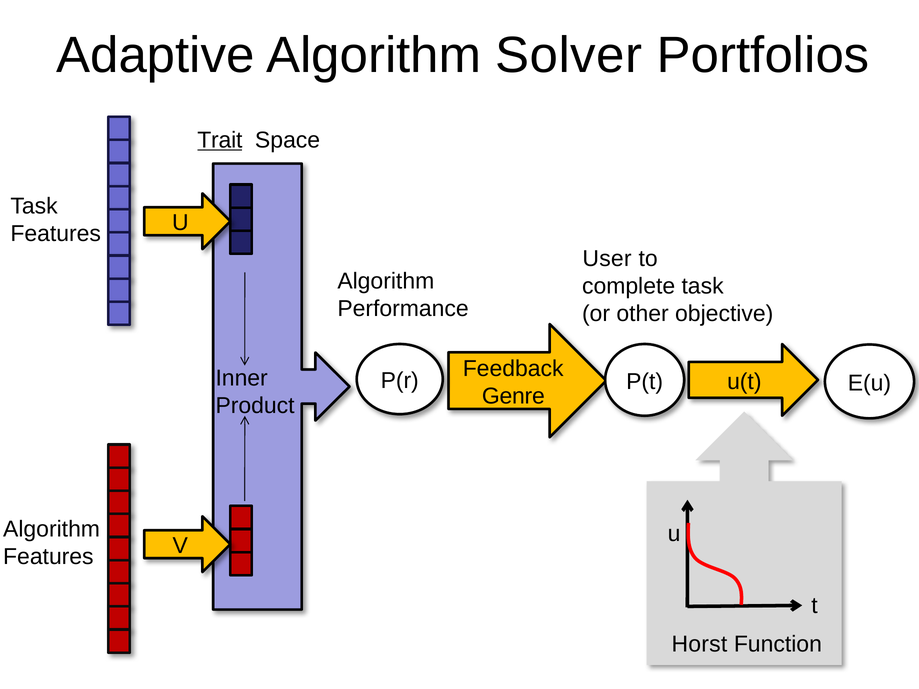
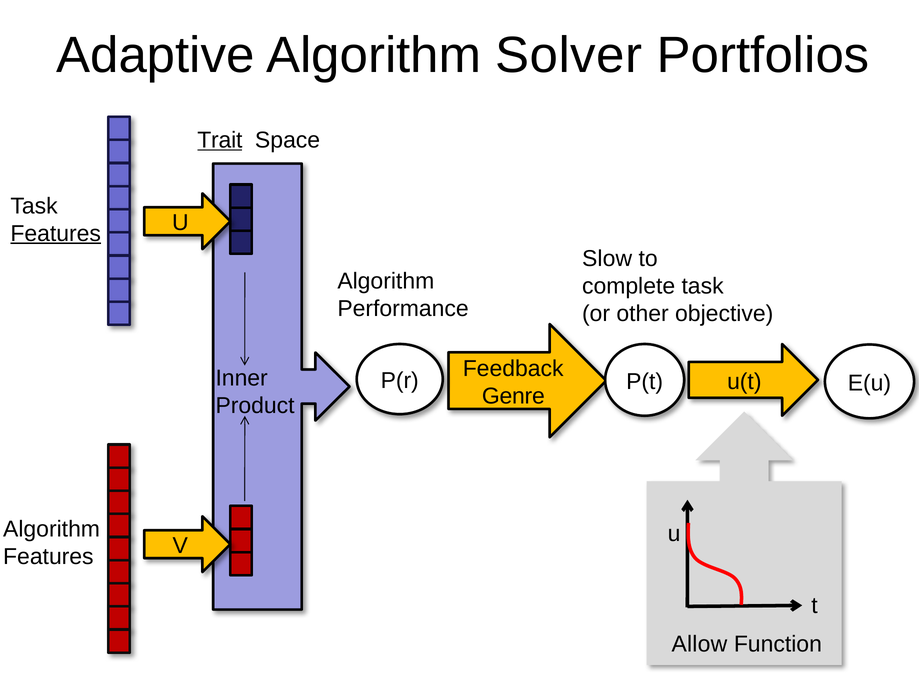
Features underline: none -> present (56, 234)
User: User -> Slow (607, 259)
Horst: Horst -> Allow (699, 644)
